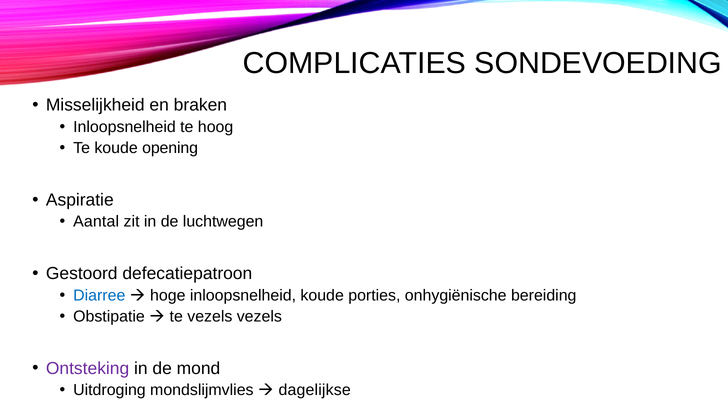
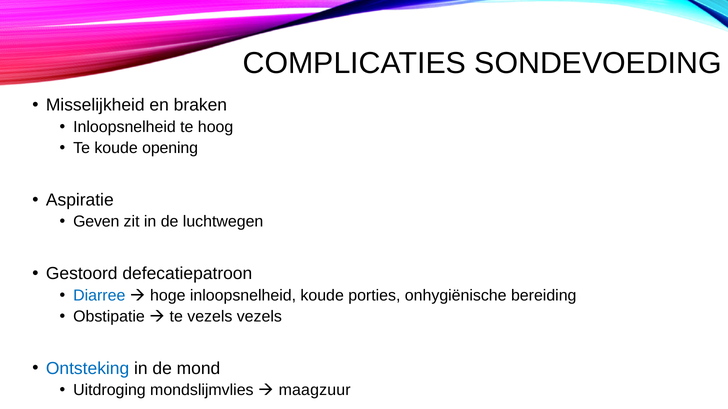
Aantal: Aantal -> Geven (96, 222)
Ontsteking colour: purple -> blue (88, 369)
dagelijkse: dagelijkse -> maagzuur (315, 391)
